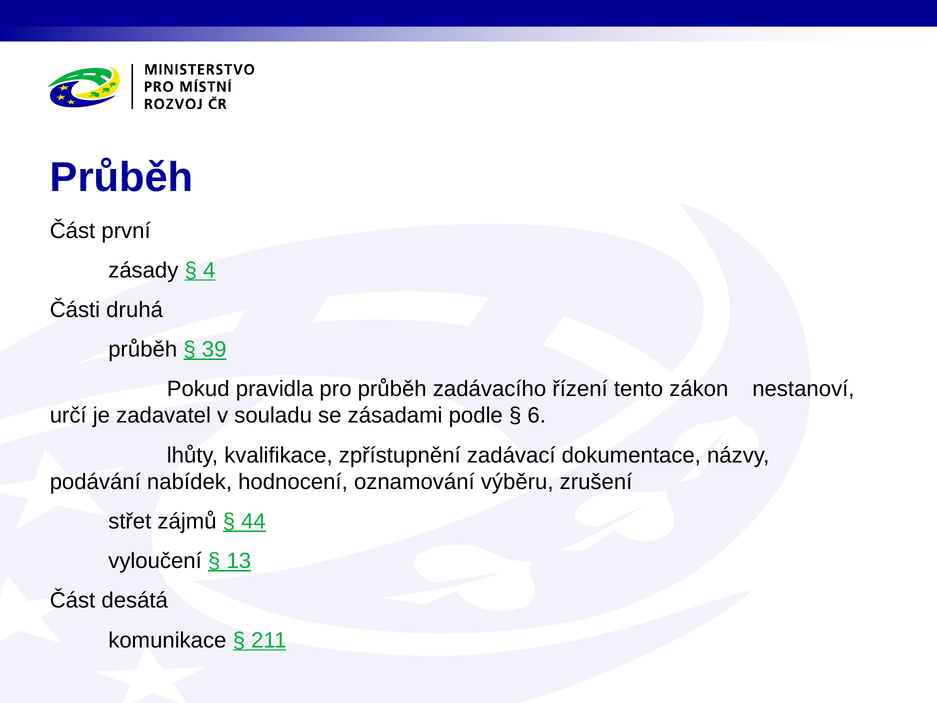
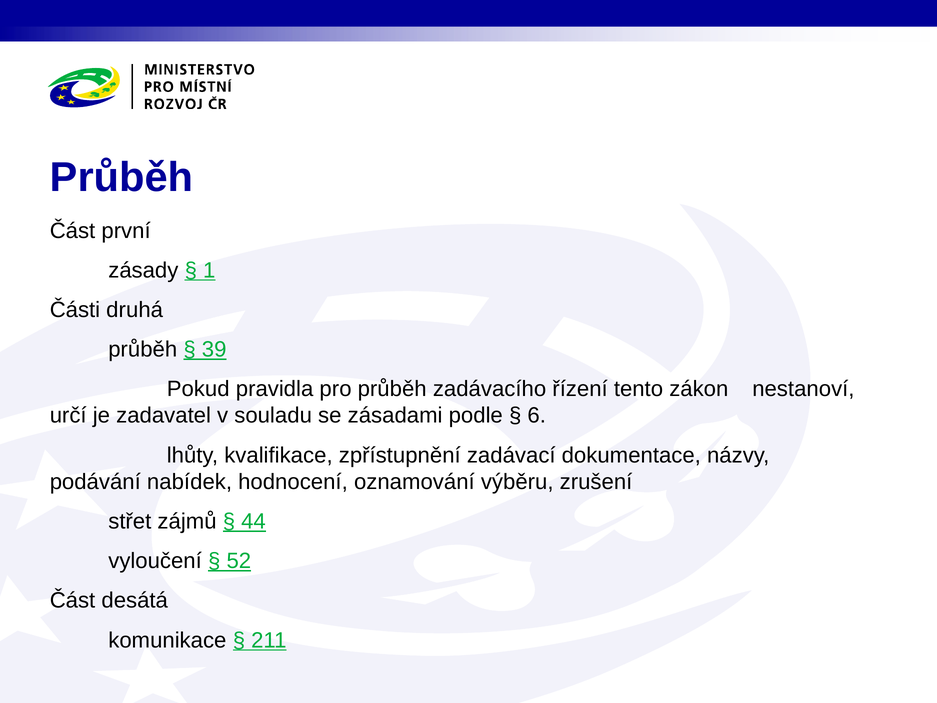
4: 4 -> 1 (209, 270)
13: 13 -> 52 (239, 561)
